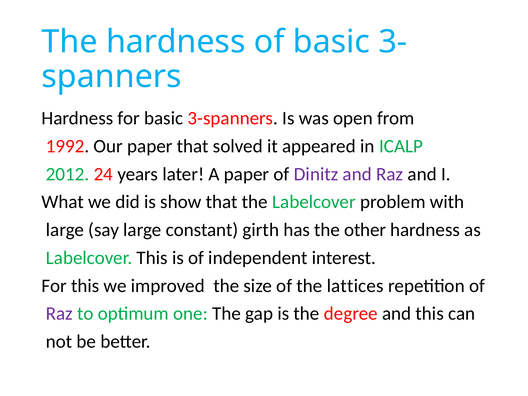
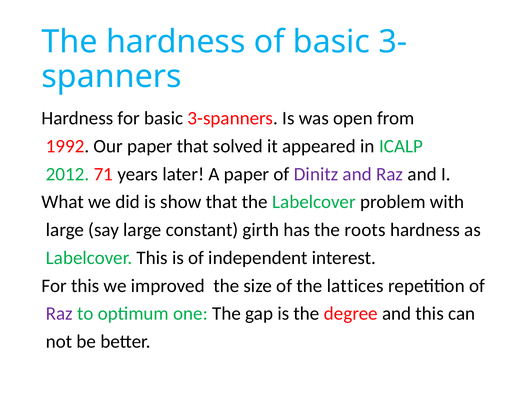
24: 24 -> 71 (103, 174)
other: other -> roots (365, 230)
